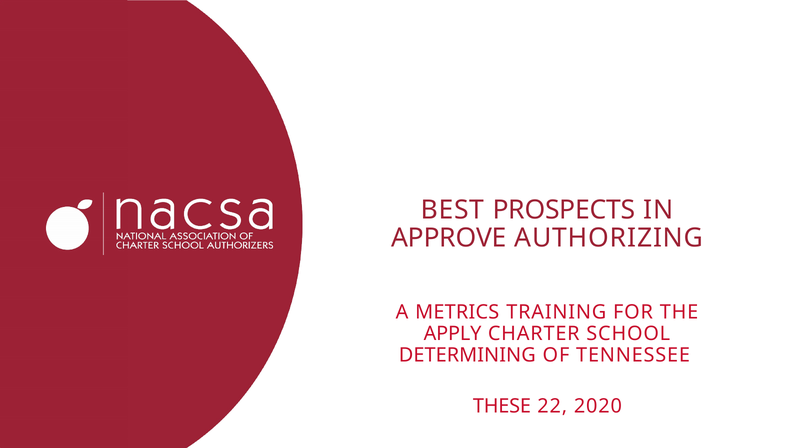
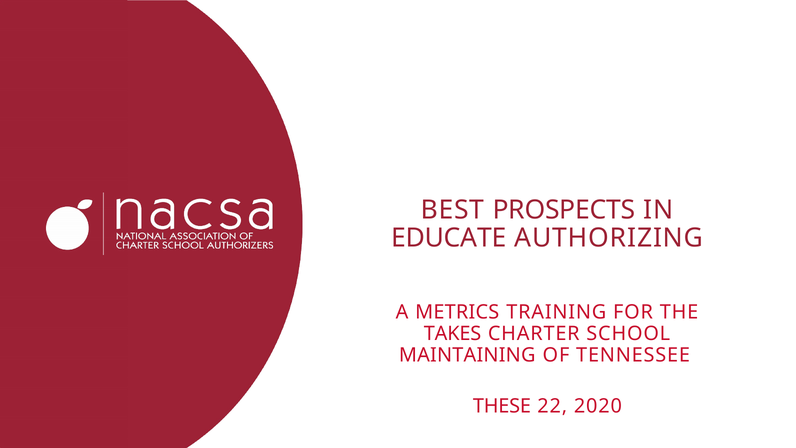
APPROVE: APPROVE -> EDUCATE (449, 238)
APPLY: APPLY -> TAKES (453, 334)
DETERMINING: DETERMINING -> MAINTAINING (467, 355)
